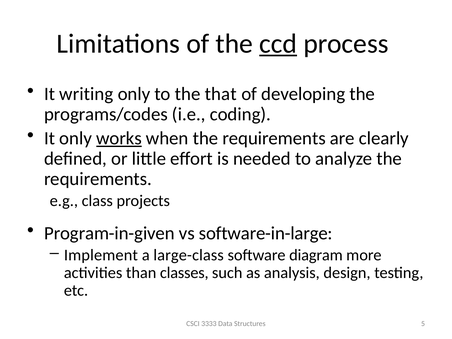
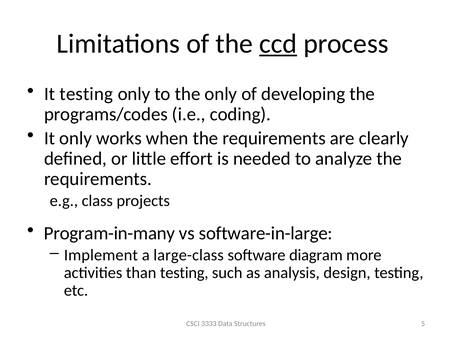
It writing: writing -> testing (86, 94)
the that: that -> only (221, 94)
works underline: present -> none (119, 138)
Program-in-given: Program-in-given -> Program-in-many (109, 233)
than classes: classes -> testing (184, 273)
